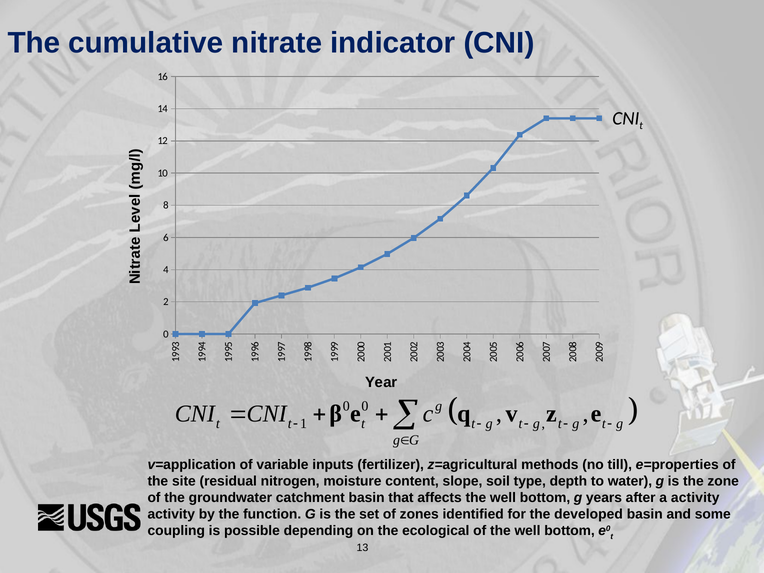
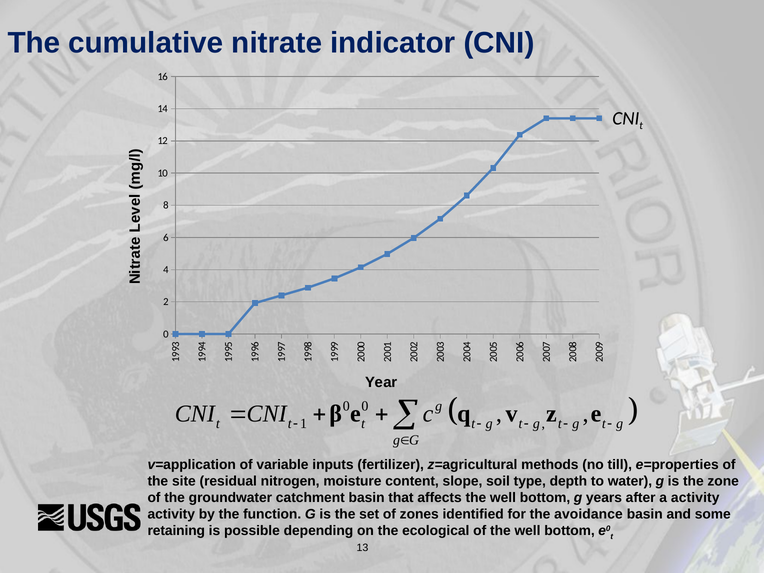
developed: developed -> avoidance (588, 514)
coupling: coupling -> retaining (176, 531)
